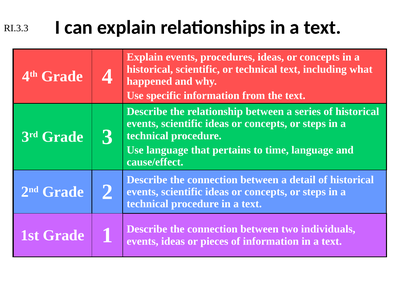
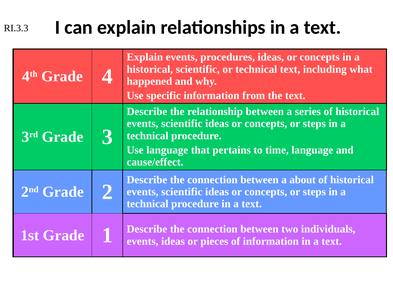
detail: detail -> about (303, 180)
